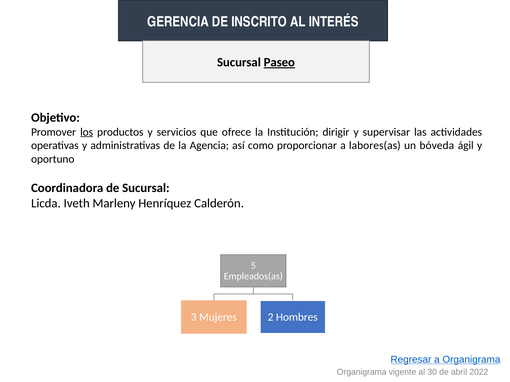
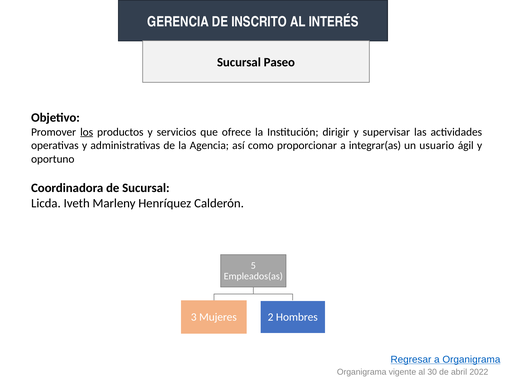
Paseo underline: present -> none (279, 62)
labores(as: labores(as -> integrar(as (375, 146)
bóveda: bóveda -> usuario (437, 146)
